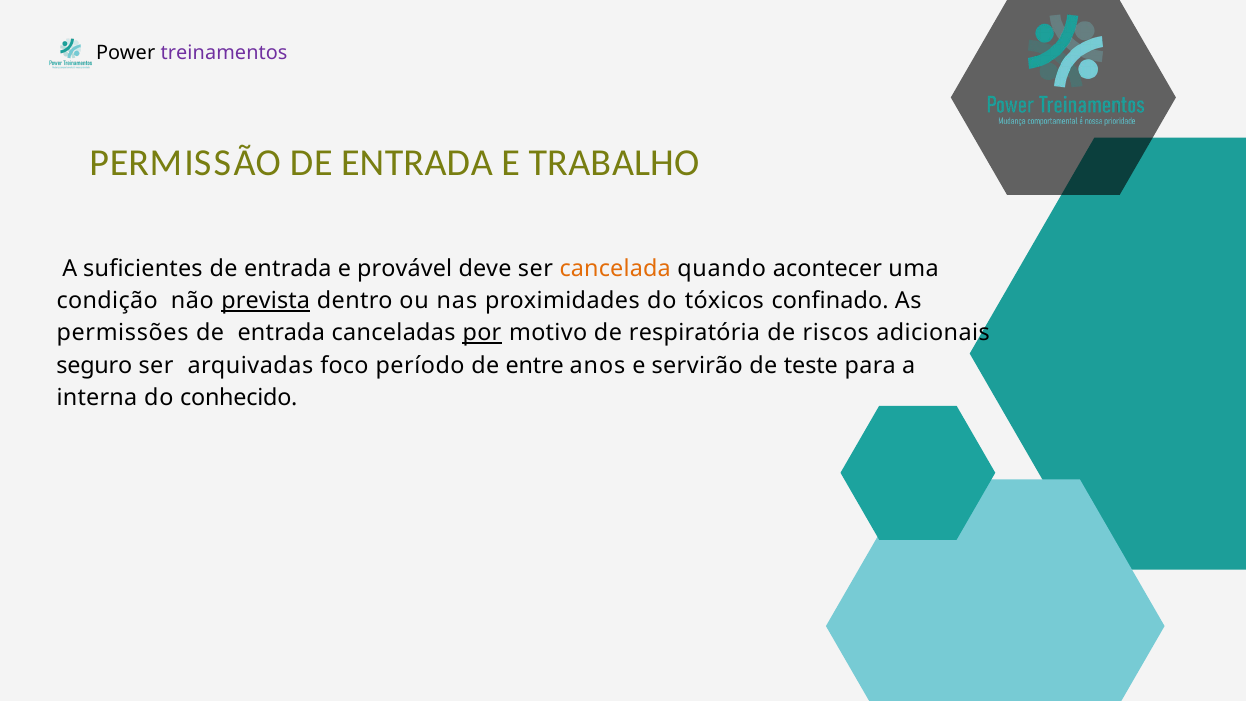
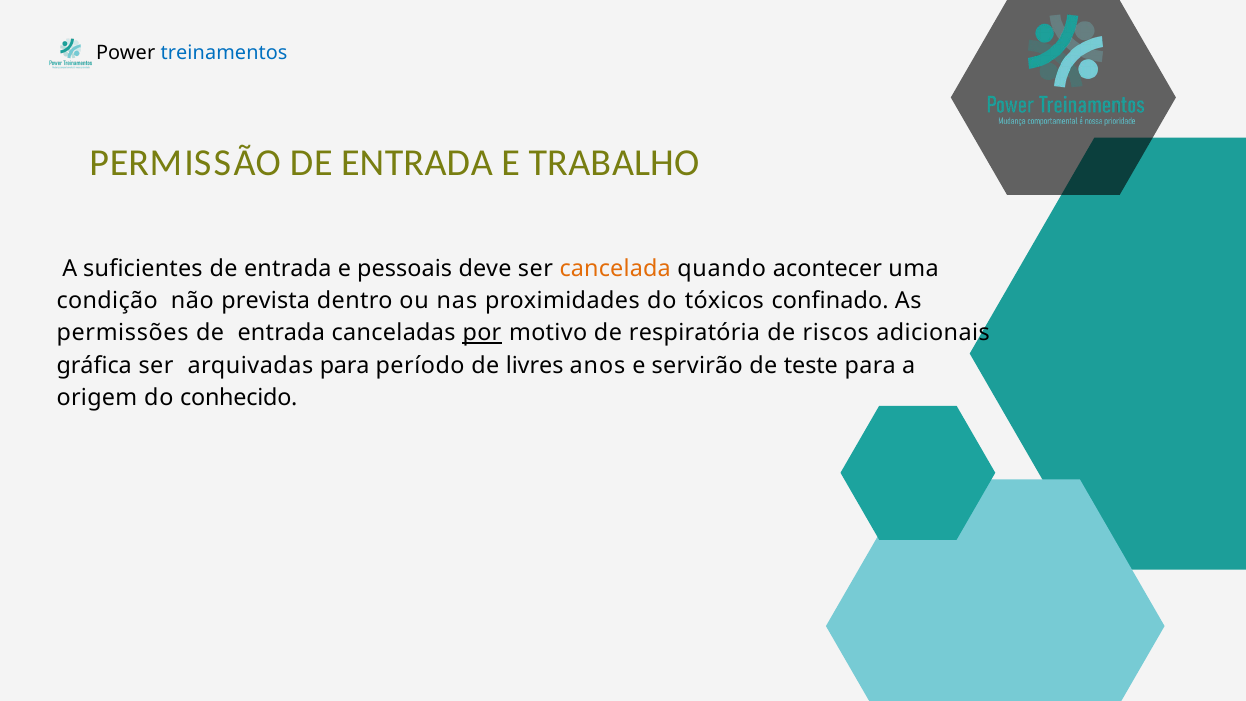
treinamentos colour: purple -> blue (224, 53)
provável: provável -> pessoais (405, 268)
prevista underline: present -> none (266, 301)
seguro: seguro -> gráfica (94, 365)
arquivadas foco: foco -> para (345, 365)
entre: entre -> livres (535, 365)
interna: interna -> origem (97, 397)
